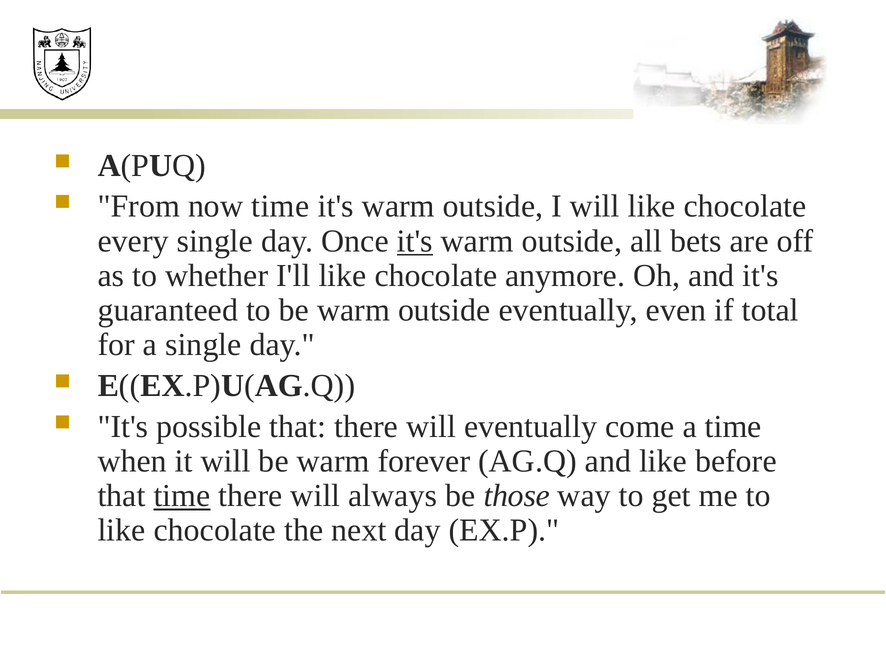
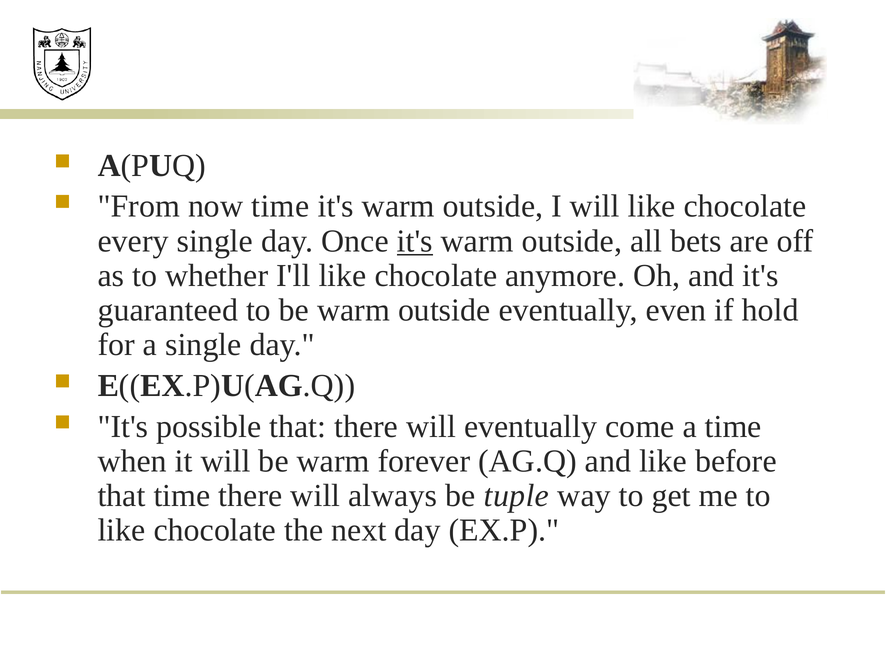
total: total -> hold (770, 310)
time underline: present -> none (182, 495)
those: those -> tuple (516, 495)
